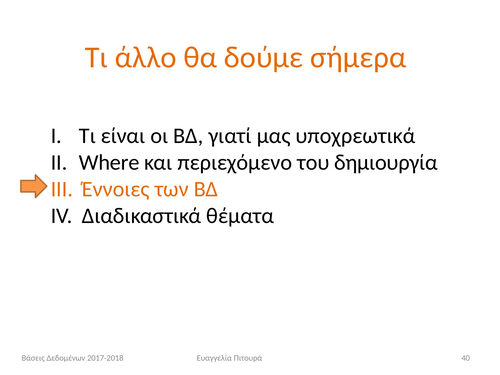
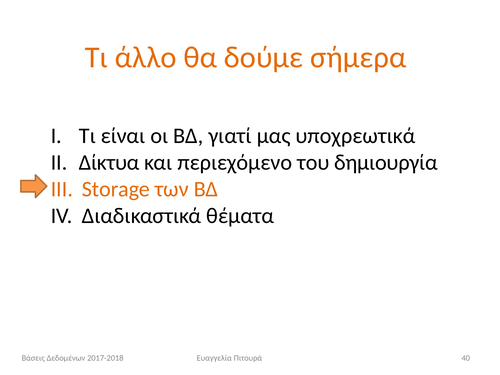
Where: Where -> Δίκτυα (109, 162)
Έννοιες: Έννοιες -> Storage (116, 189)
